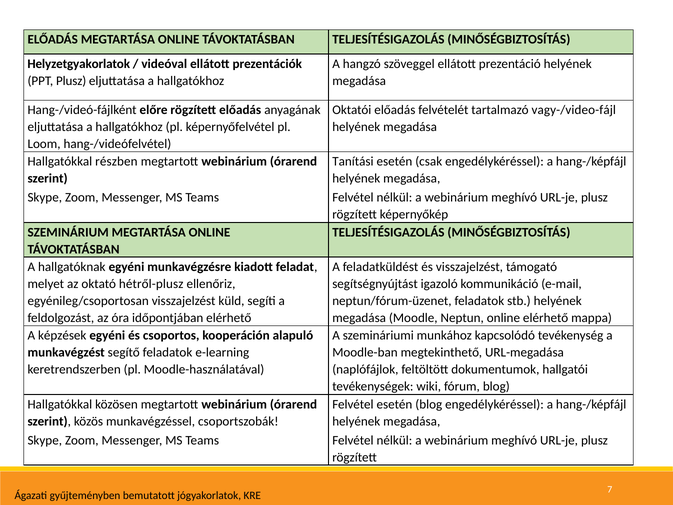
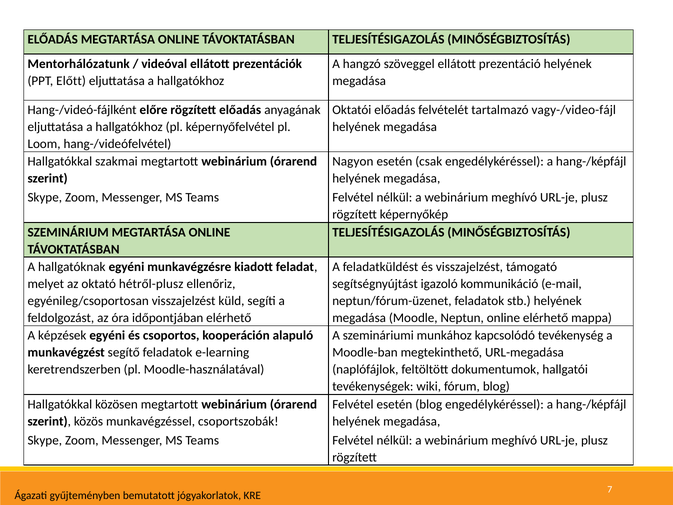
Helyzetgyakorlatok: Helyzetgyakorlatok -> Mentorhálózatunk (79, 64)
PPT Plusz: Plusz -> Előtt (71, 81)
részben: részben -> szakmai (116, 162)
Tanítási: Tanítási -> Nagyon (353, 162)
